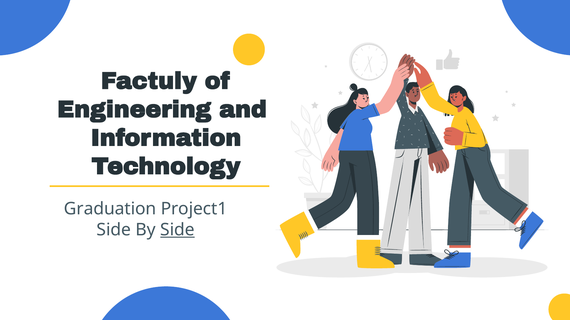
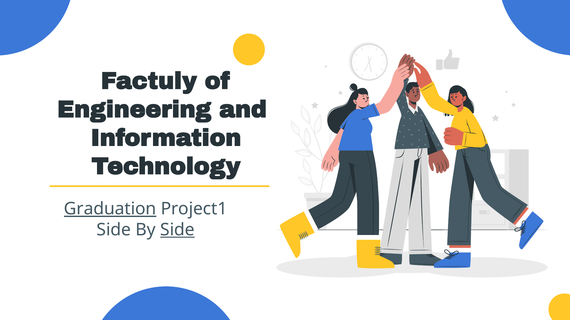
Graduation underline: none -> present (110, 209)
